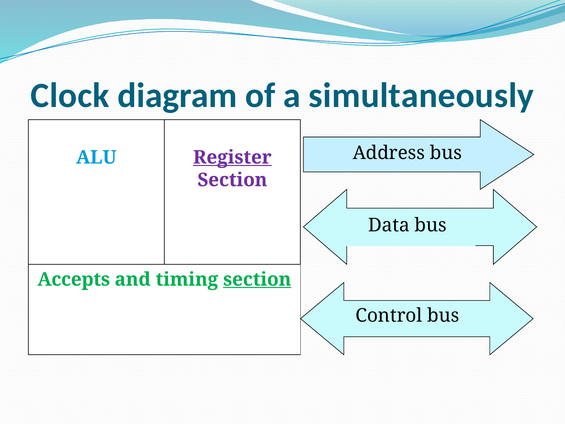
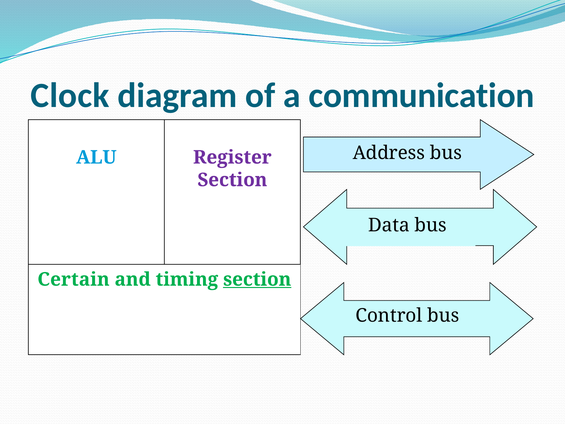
simultaneously: simultaneously -> communication (422, 95)
Register underline: present -> none (232, 157)
Accepts: Accepts -> Certain (74, 279)
